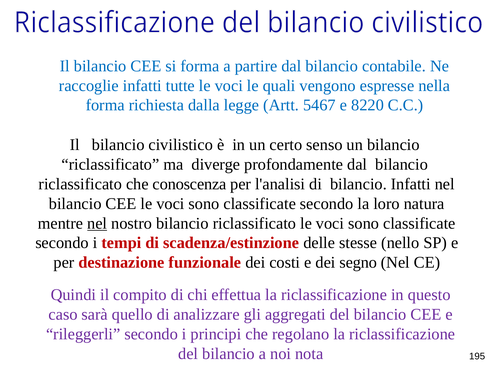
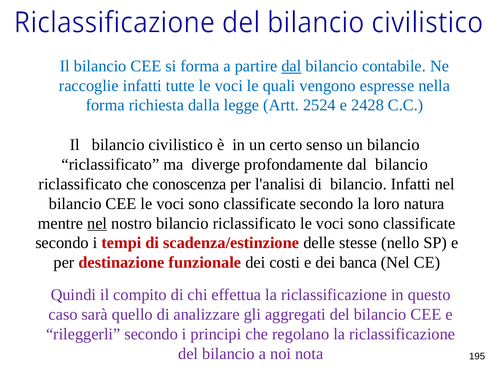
dal underline: none -> present (291, 66)
5467: 5467 -> 2524 (319, 105)
8220: 8220 -> 2428 (368, 105)
segno: segno -> banca (358, 262)
